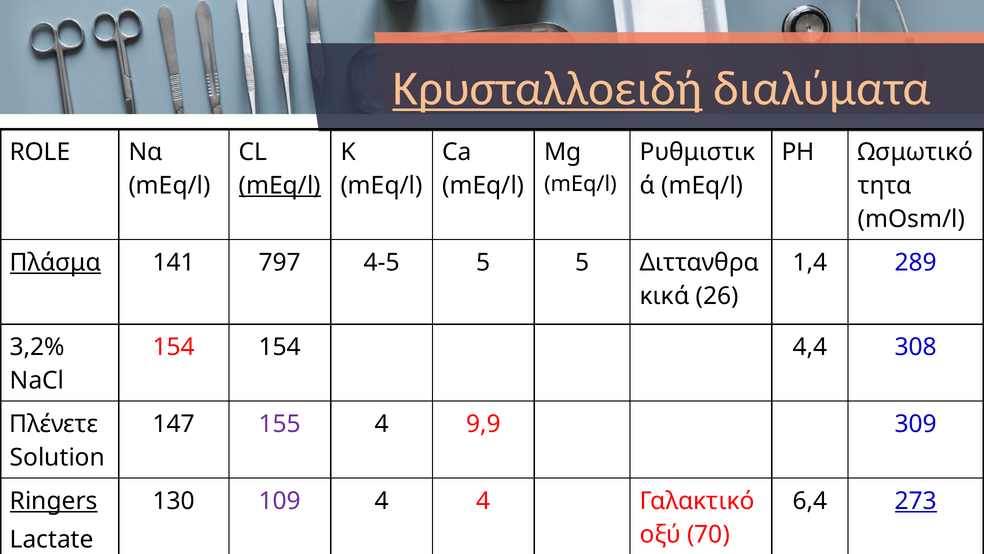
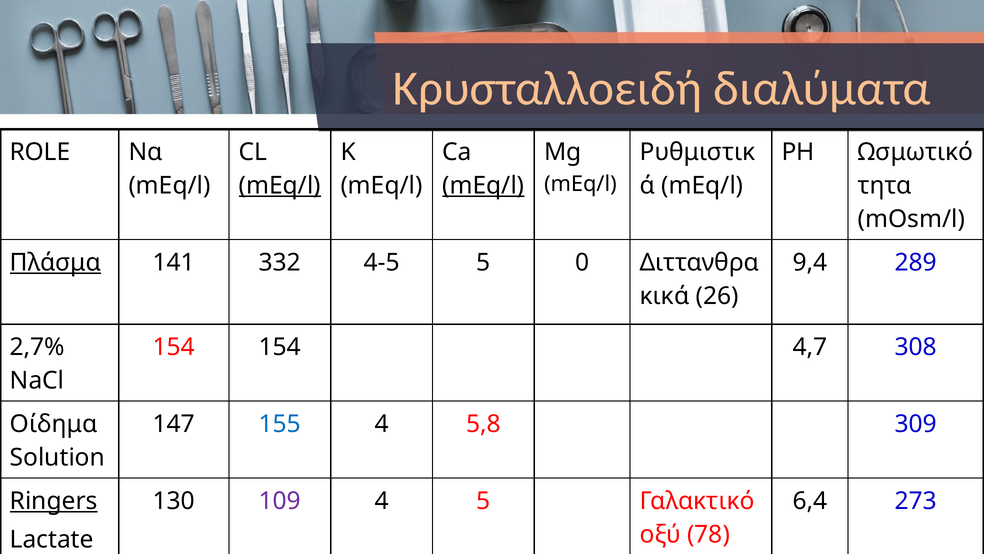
Κρυσταλλοειδή underline: present -> none (548, 88)
mEq/l underline: none -> present (483, 186)
797: 797 -> 332 (280, 262)
5 5: 5 -> 0 (582, 262)
1,4: 1,4 -> 9,4 (810, 262)
3,2%: 3,2% -> 2,7% (37, 347)
4,4: 4,4 -> 4,7 (810, 347)
Πλένετε: Πλένετε -> Οίδημα (54, 424)
155 colour: purple -> blue (280, 424)
9,9: 9,9 -> 5,8 (483, 424)
4 4: 4 -> 5 (484, 501)
273 underline: present -> none (916, 501)
70: 70 -> 78 (709, 534)
